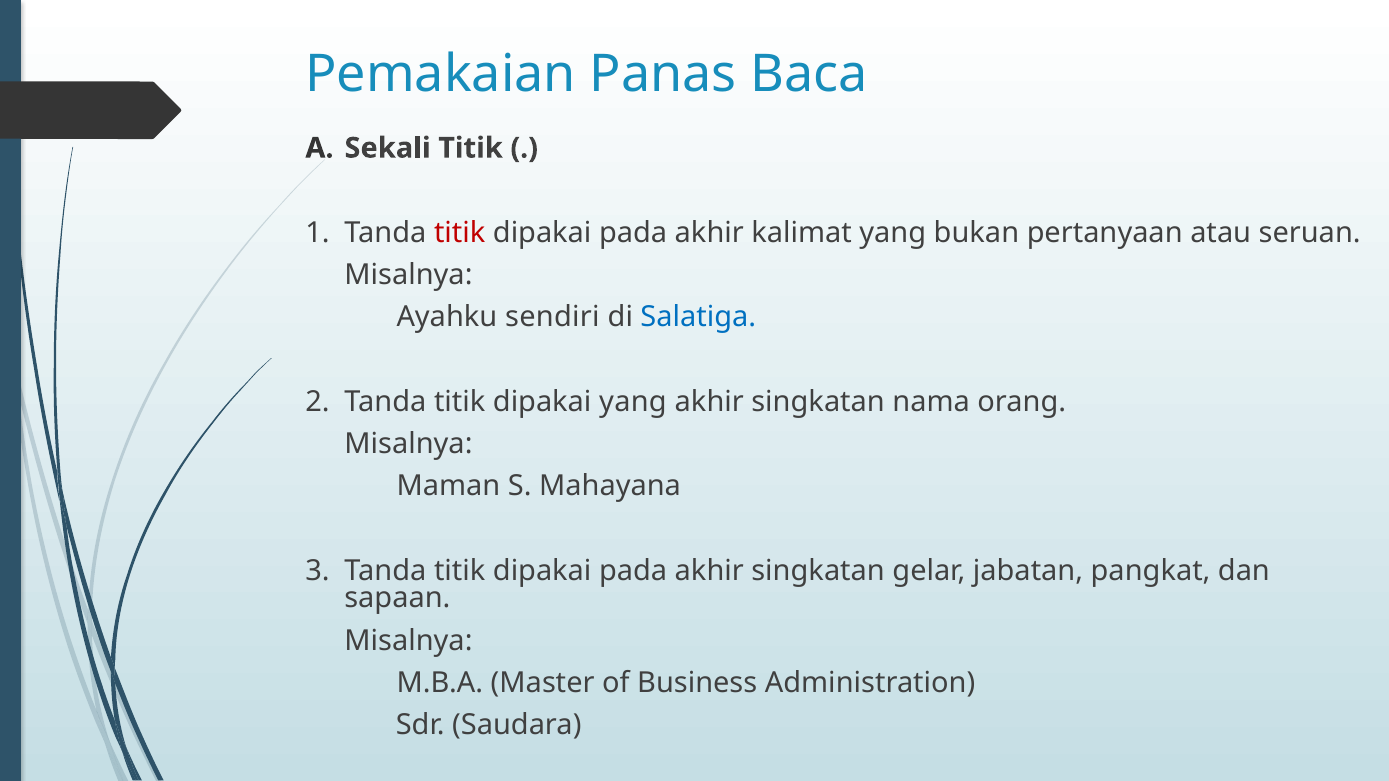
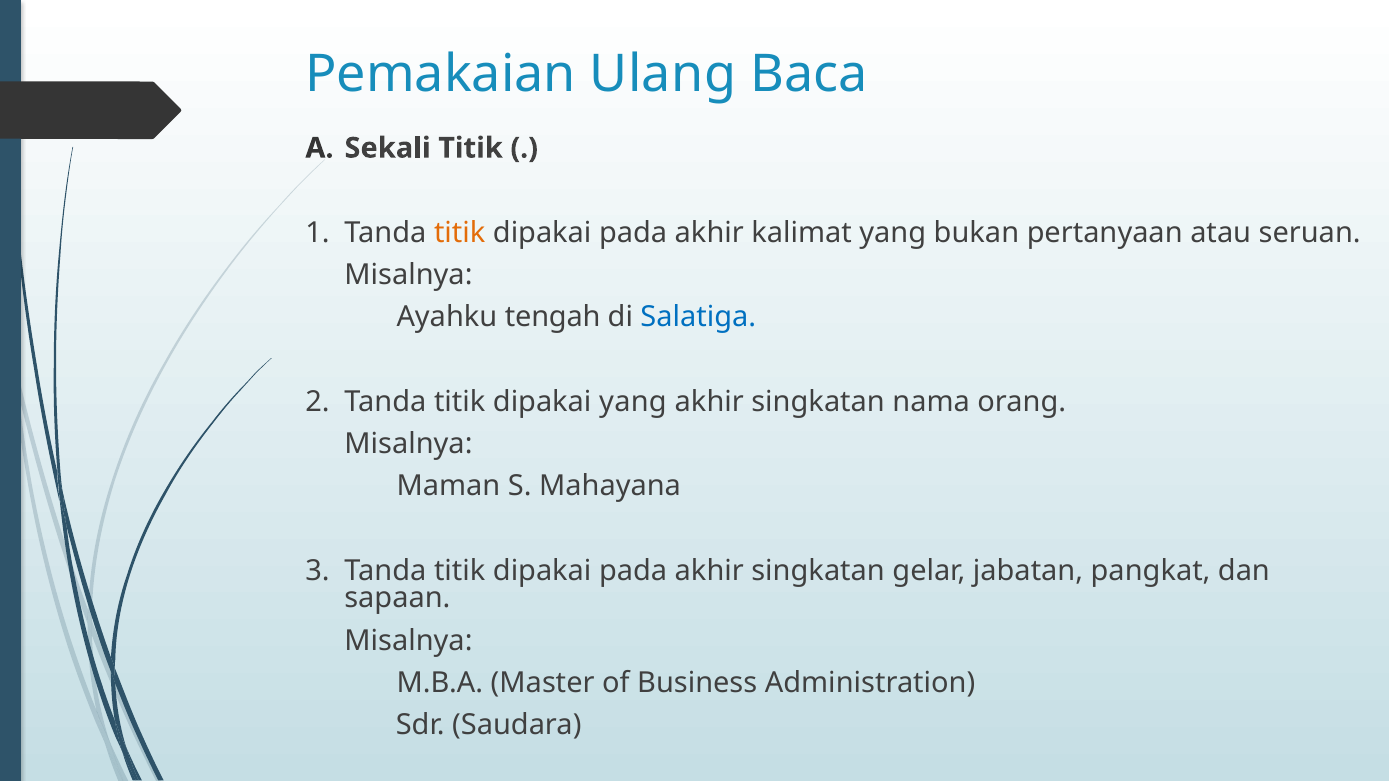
Panas: Panas -> Ulang (663, 75)
titik colour: red -> orange (460, 233)
sendiri: sendiri -> tengah (553, 317)
